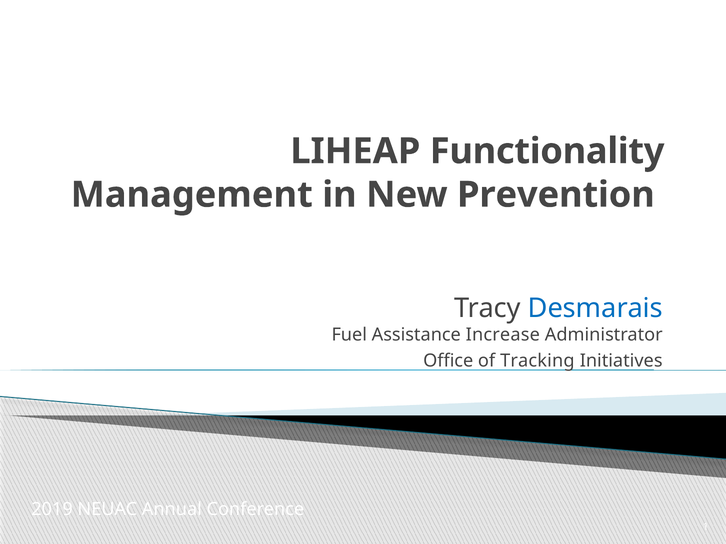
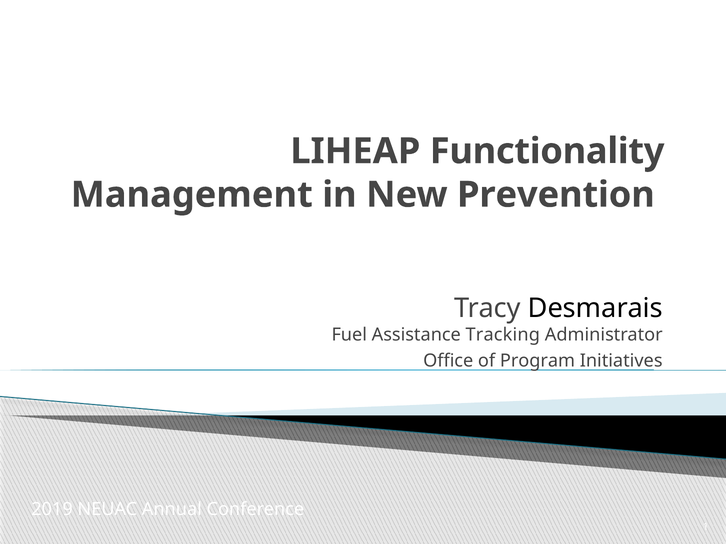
Desmarais colour: blue -> black (595, 309)
Increase: Increase -> Tracking (503, 335)
Tracking: Tracking -> Program (538, 361)
